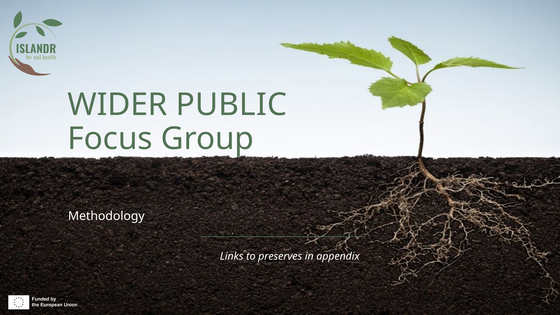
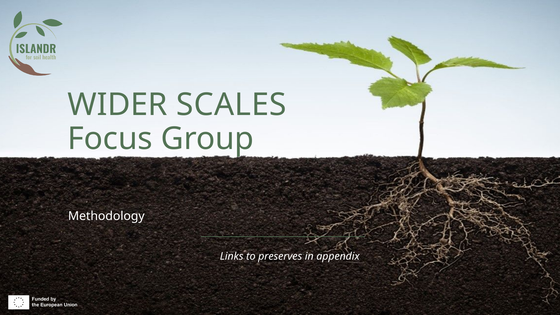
PUBLIC: PUBLIC -> SCALES (231, 105)
